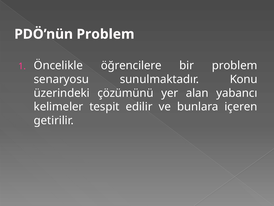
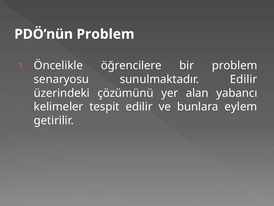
sunulmaktadır Konu: Konu -> Edilir (244, 79)
içeren: içeren -> eylem (241, 107)
